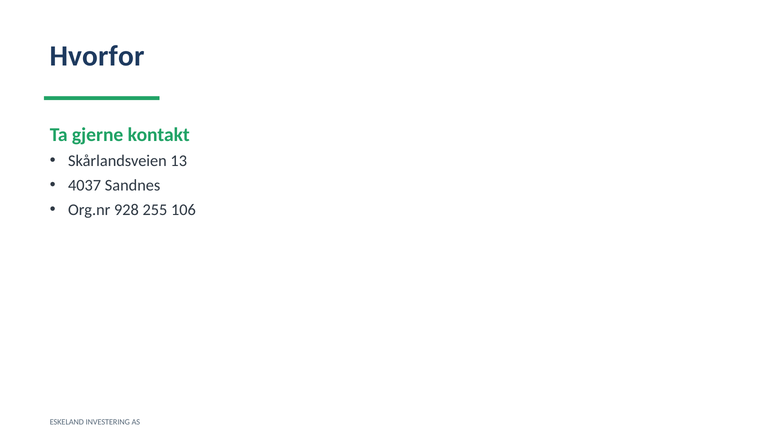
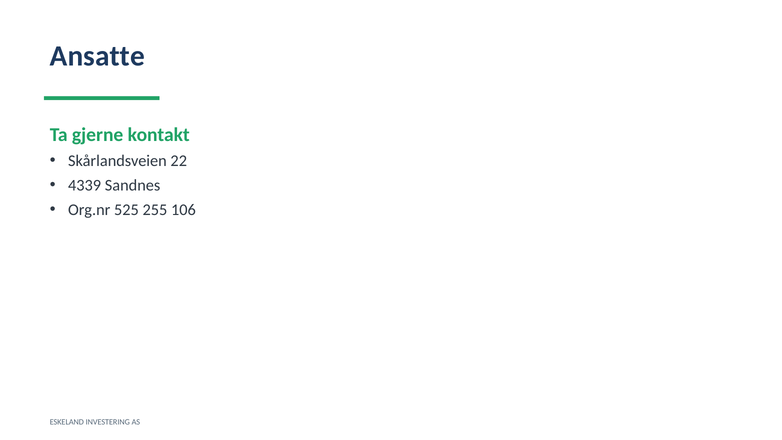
Hvorfor: Hvorfor -> Ansatte (97, 56)
13: 13 -> 22 (179, 161)
4037: 4037 -> 4339 (85, 185)
928: 928 -> 525 (126, 210)
